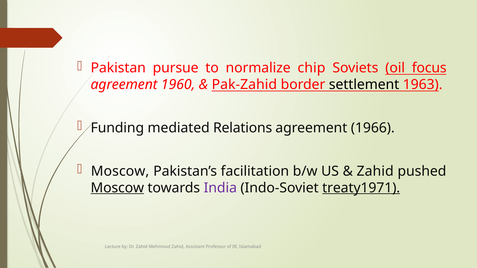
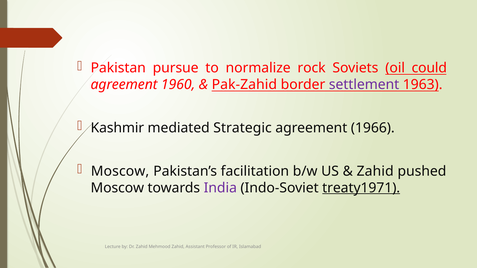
chip: chip -> rock (312, 68)
focus: focus -> could (429, 68)
settlement colour: black -> purple (364, 85)
Funding: Funding -> Kashmir (117, 128)
Relations: Relations -> Strategic (243, 128)
Moscow underline: present -> none (117, 188)
